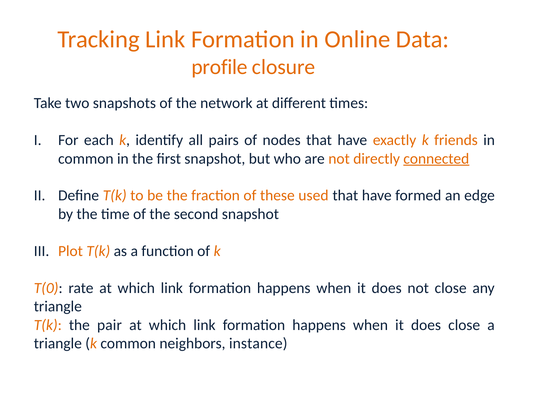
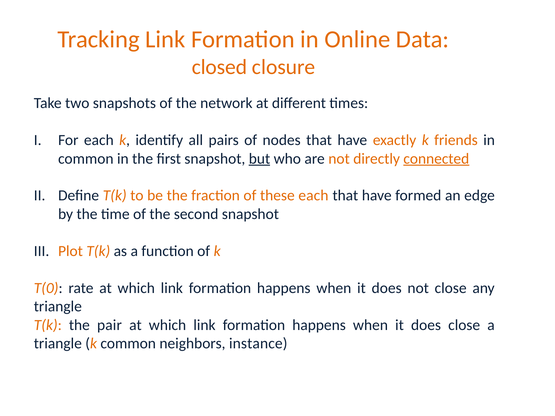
profile: profile -> closed (220, 67)
but underline: none -> present (259, 159)
these used: used -> each (313, 196)
